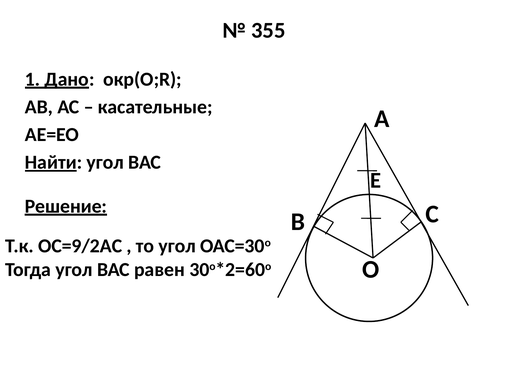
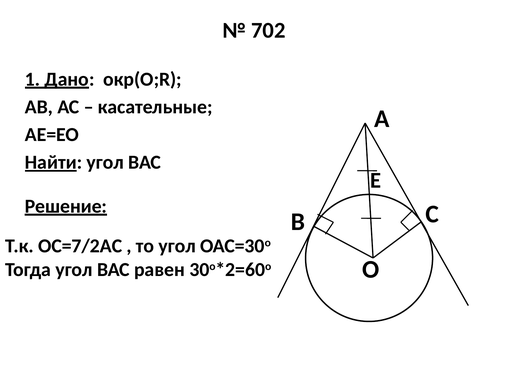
355: 355 -> 702 (268, 30)
ОС=9/2АС: ОС=9/2АС -> ОС=7/2АС (80, 246)
